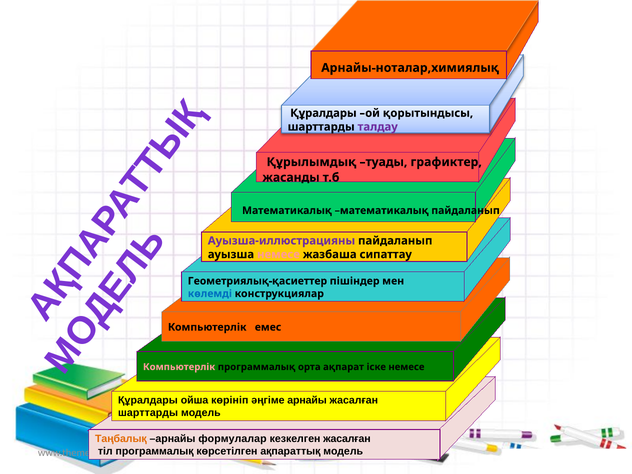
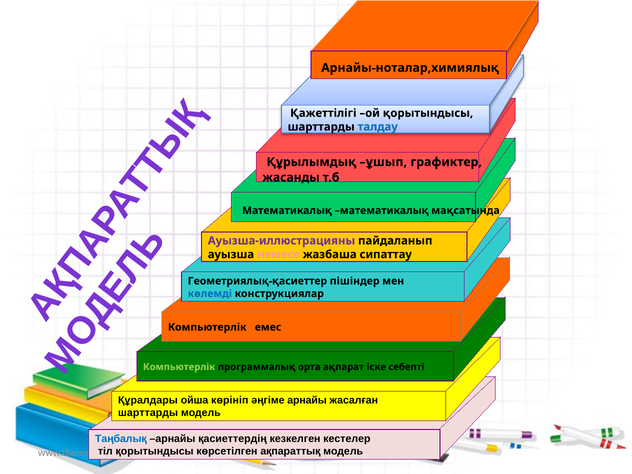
Құралдары: Құралдары -> Қажеттілігі (323, 113)
талдау colour: purple -> blue (378, 127)
туады: туады -> ұшып (383, 162)
математикалық пайдаланып: пайдаланып -> мақсатында (465, 210)
Компьютерлік colour: pink -> light green (179, 367)
іске немесе: немесе -> себепті (406, 367)
Таңбалық colour: orange -> blue (121, 439)
формулалар: формулалар -> қасиеттердің (233, 439)
кезкелген жасалған: жасалған -> кестелер (347, 439)
программалық: программалық -> қорытындысы (155, 451)
